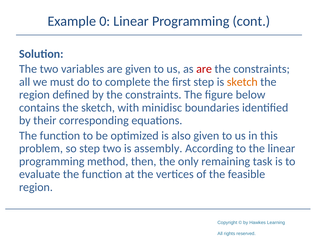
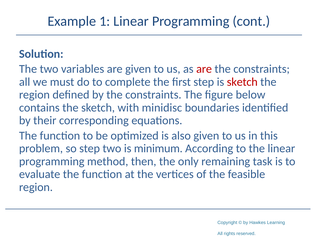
0: 0 -> 1 (105, 21)
sketch colour: orange -> red (242, 82)
assembly: assembly -> minimum (158, 149)
